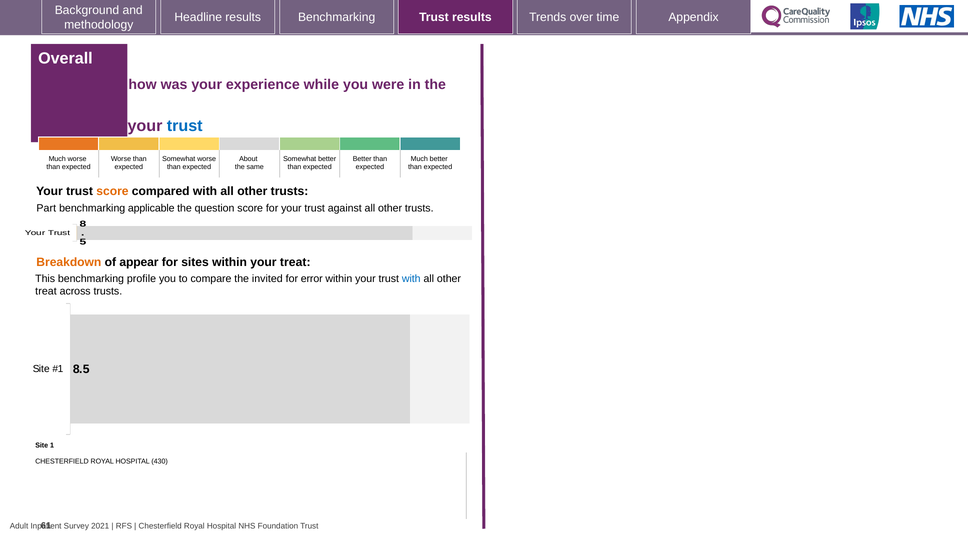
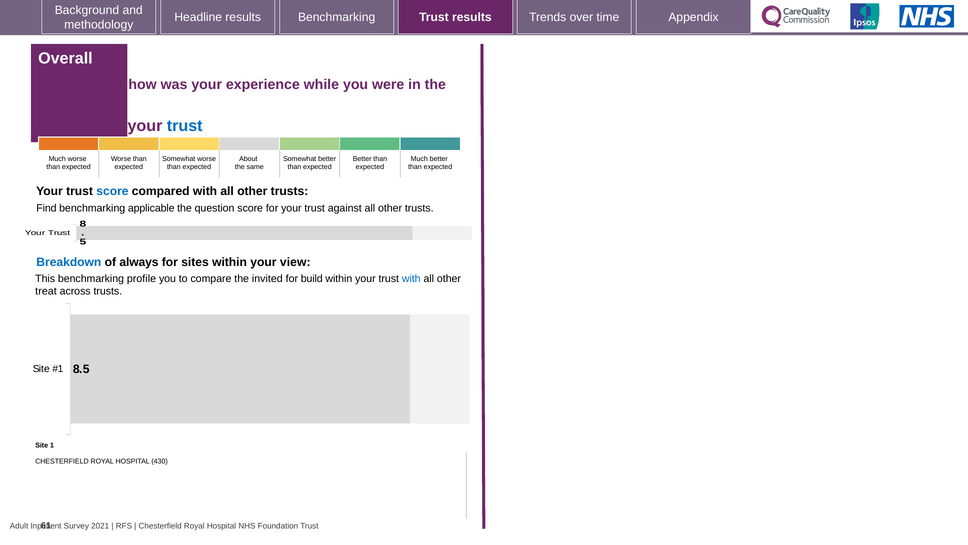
score colour: orange -> blue (112, 191)
Part: Part -> Find (46, 208)
Breakdown colour: orange -> blue (69, 262)
appear: appear -> always (139, 262)
your treat: treat -> view (295, 262)
error: error -> build (312, 278)
